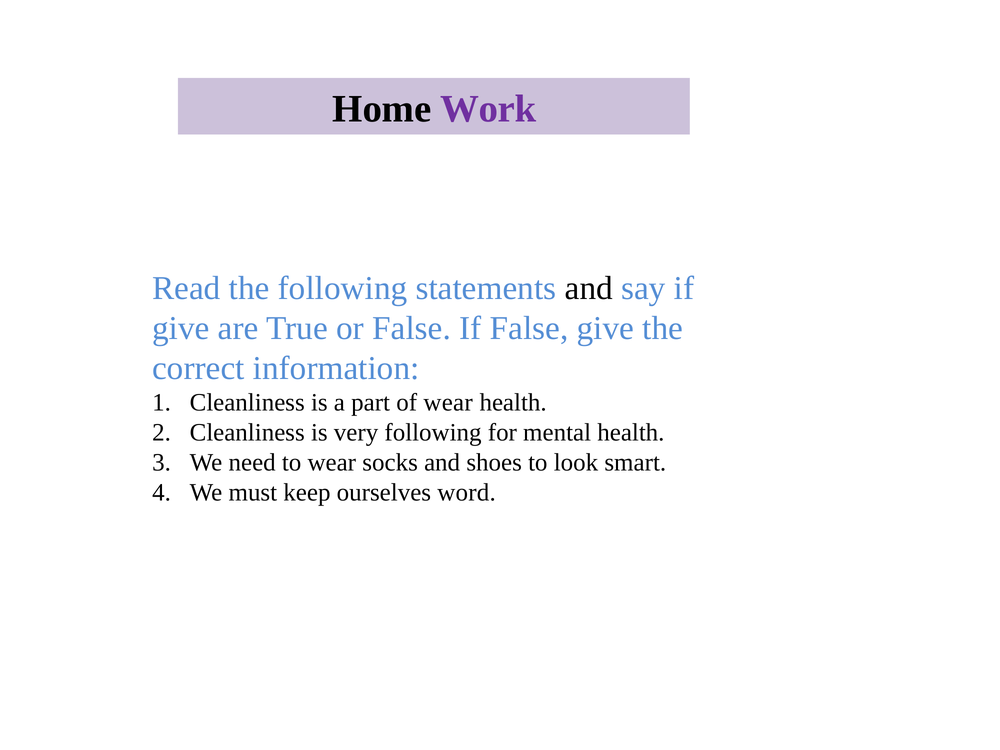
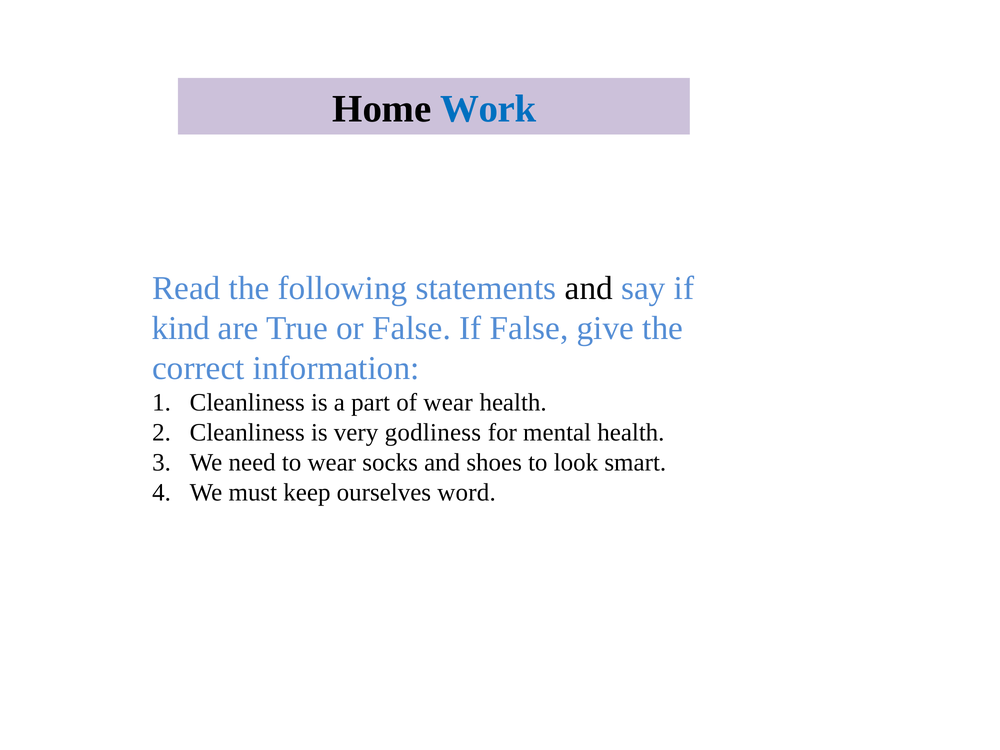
Work colour: purple -> blue (488, 109)
give: give -> kind (181, 328)
very following: following -> godliness (433, 433)
